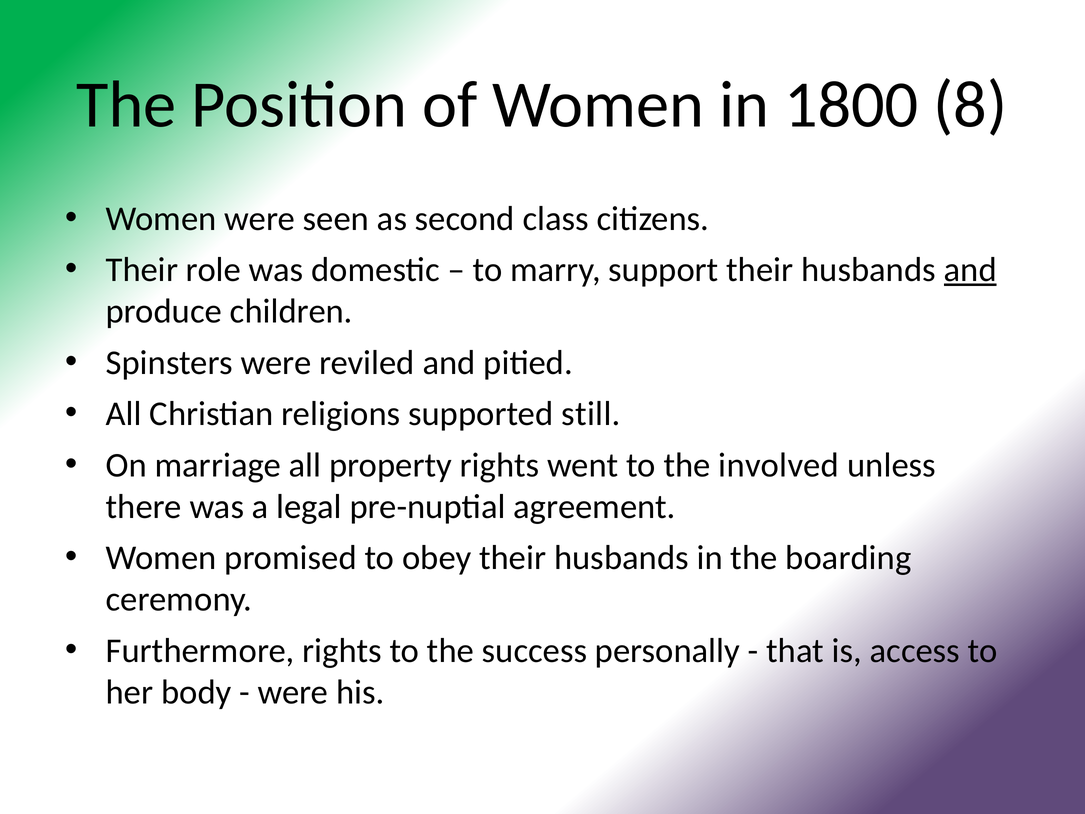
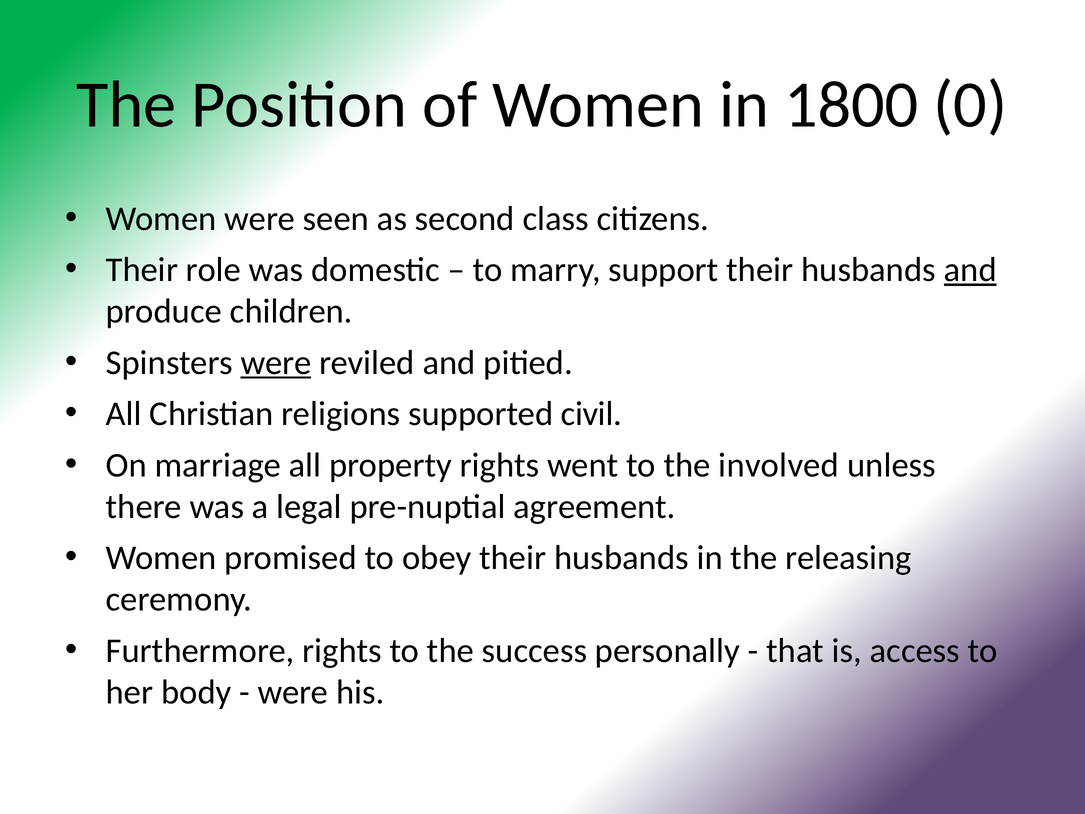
8: 8 -> 0 (970, 105)
were underline: none -> present (276, 363)
still: still -> civil (591, 414)
boarding: boarding -> releasing (849, 558)
